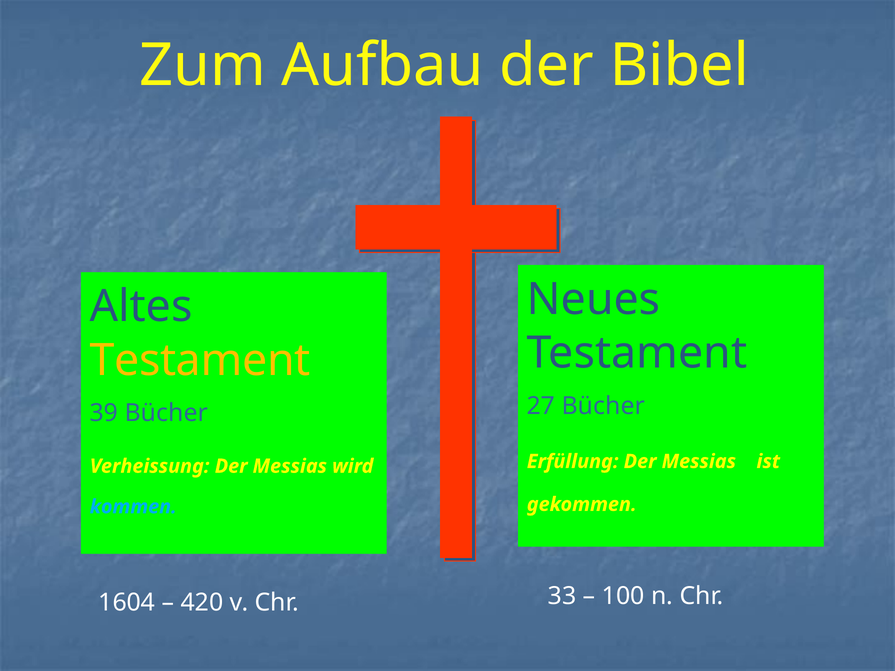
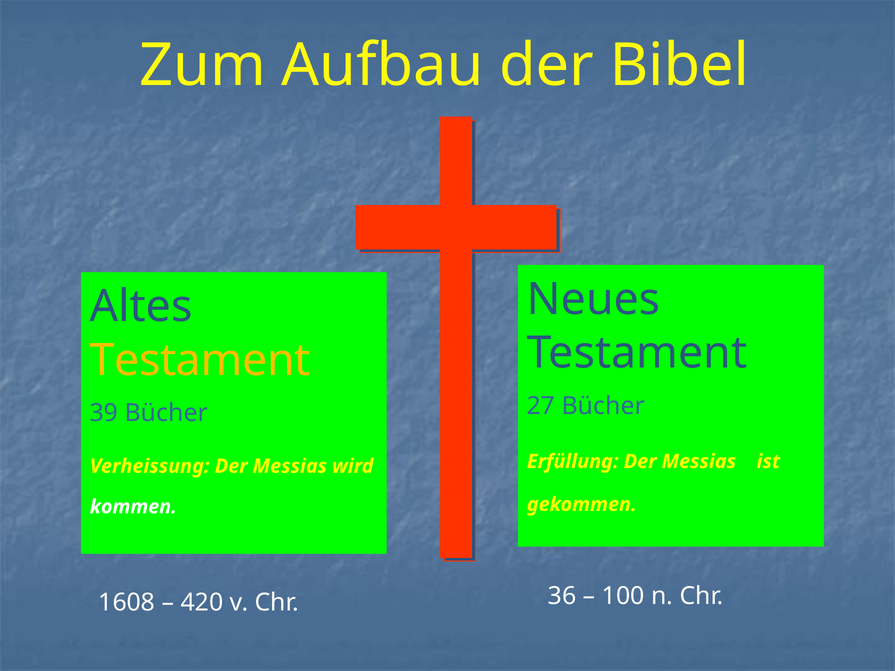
kommen colour: light blue -> white (133, 507)
1604: 1604 -> 1608 (127, 603)
33: 33 -> 36 (562, 596)
